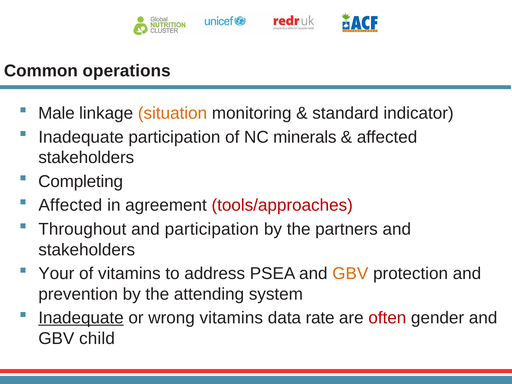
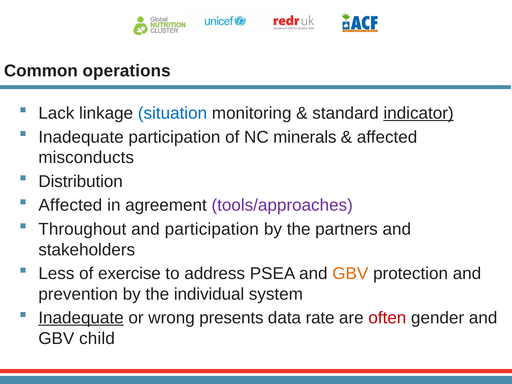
Male: Male -> Lack (56, 113)
situation colour: orange -> blue (172, 113)
indicator underline: none -> present (419, 113)
stakeholders: stakeholders -> misconducts (86, 158)
Completing: Completing -> Distribution (81, 181)
tools/approaches colour: red -> purple (282, 205)
Your: Your -> Less (56, 274)
of vitamins: vitamins -> exercise (129, 274)
attending: attending -> individual (209, 294)
wrong vitamins: vitamins -> presents (231, 318)
